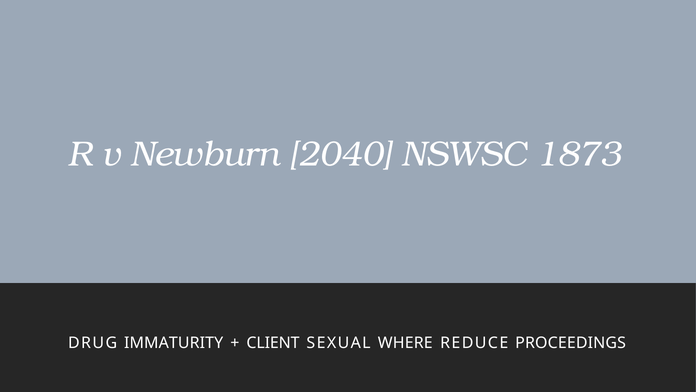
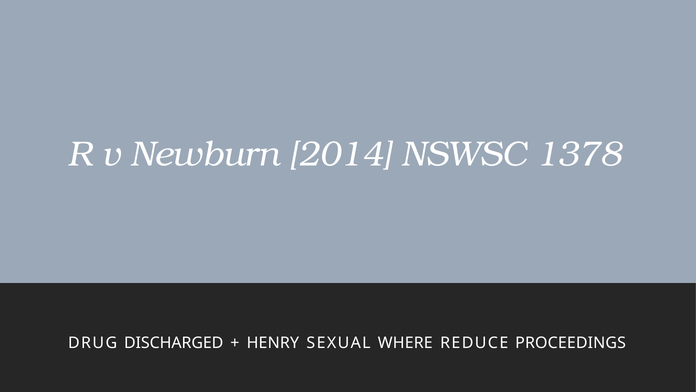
2040: 2040 -> 2014 (341, 154)
1873: 1873 -> 1378 (579, 154)
IMMATURITY: IMMATURITY -> DISCHARGED (174, 343)
CLIENT: CLIENT -> HENRY (273, 343)
